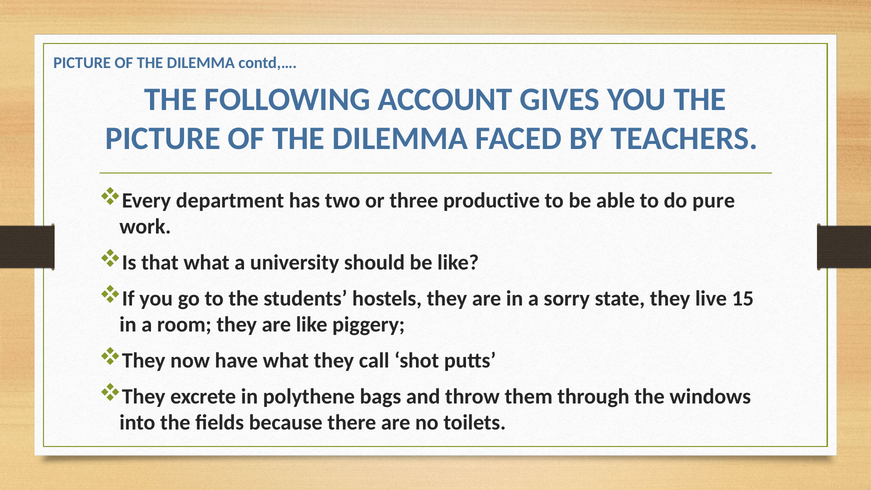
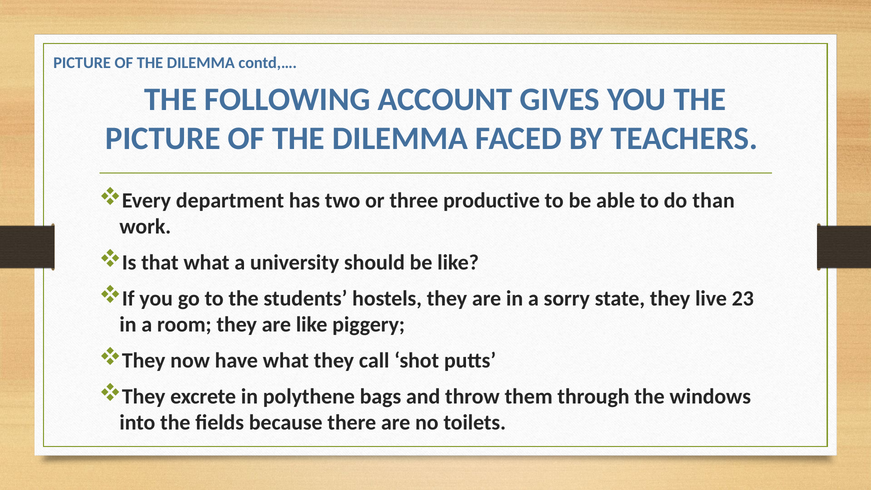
pure: pure -> than (714, 201)
15: 15 -> 23 (743, 299)
